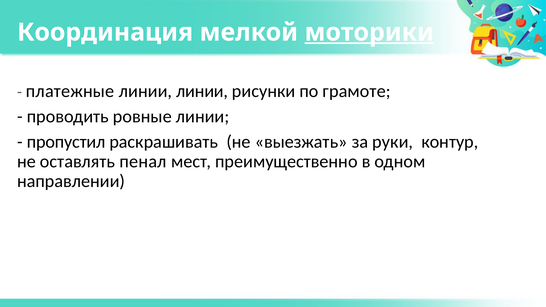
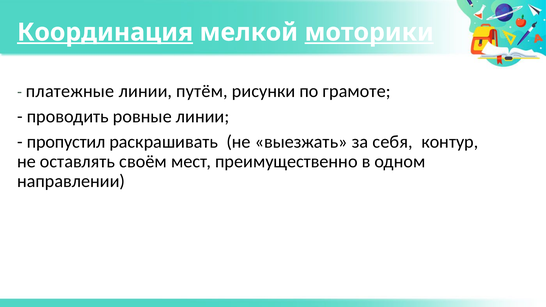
Координация underline: none -> present (105, 32)
линии линии: линии -> путём (202, 91)
руки: руки -> себя (393, 142)
пенал: пенал -> своём (143, 162)
